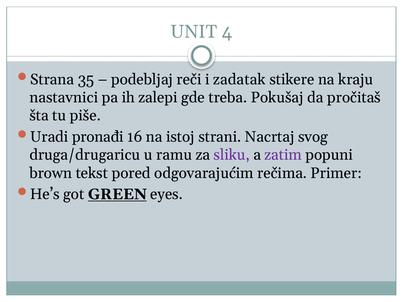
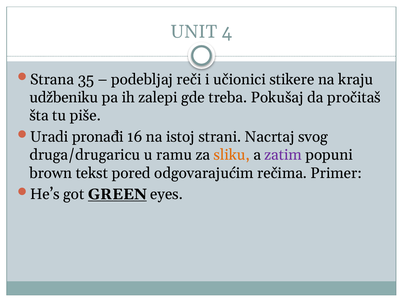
zadatak: zadatak -> učionici (239, 79)
nastavnici: nastavnici -> udžbeniku (64, 98)
sliku colour: purple -> orange (232, 155)
